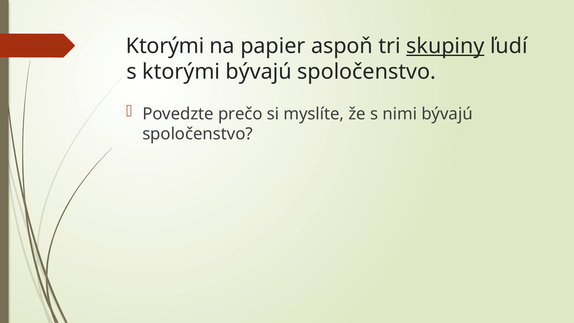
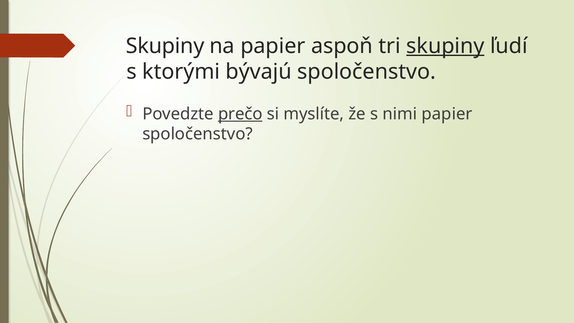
Ktorými: Ktorými -> Skupiny (165, 46)
prečo underline: none -> present (240, 114)
nimi bývajú: bývajú -> papier (447, 114)
